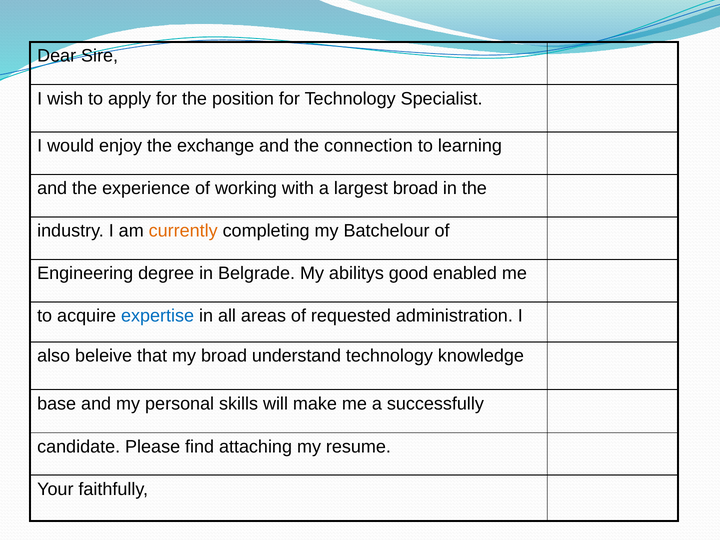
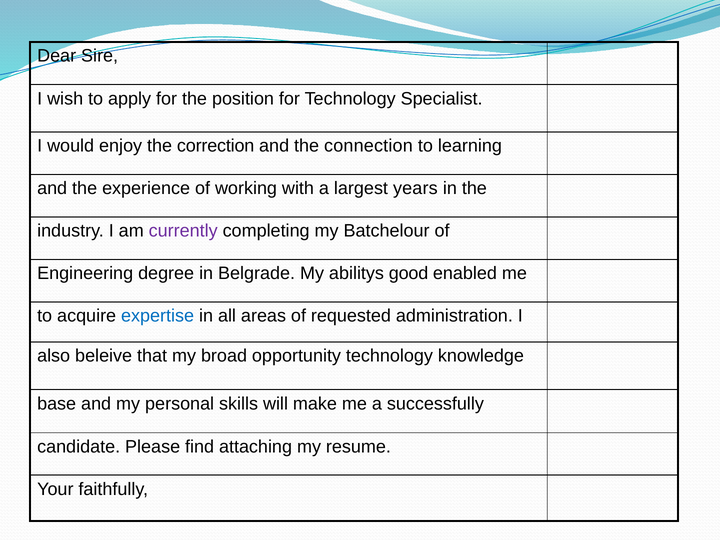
exchange: exchange -> correction (216, 146)
largest broad: broad -> years (415, 188)
currently colour: orange -> purple (183, 231)
understand: understand -> opportunity (296, 356)
